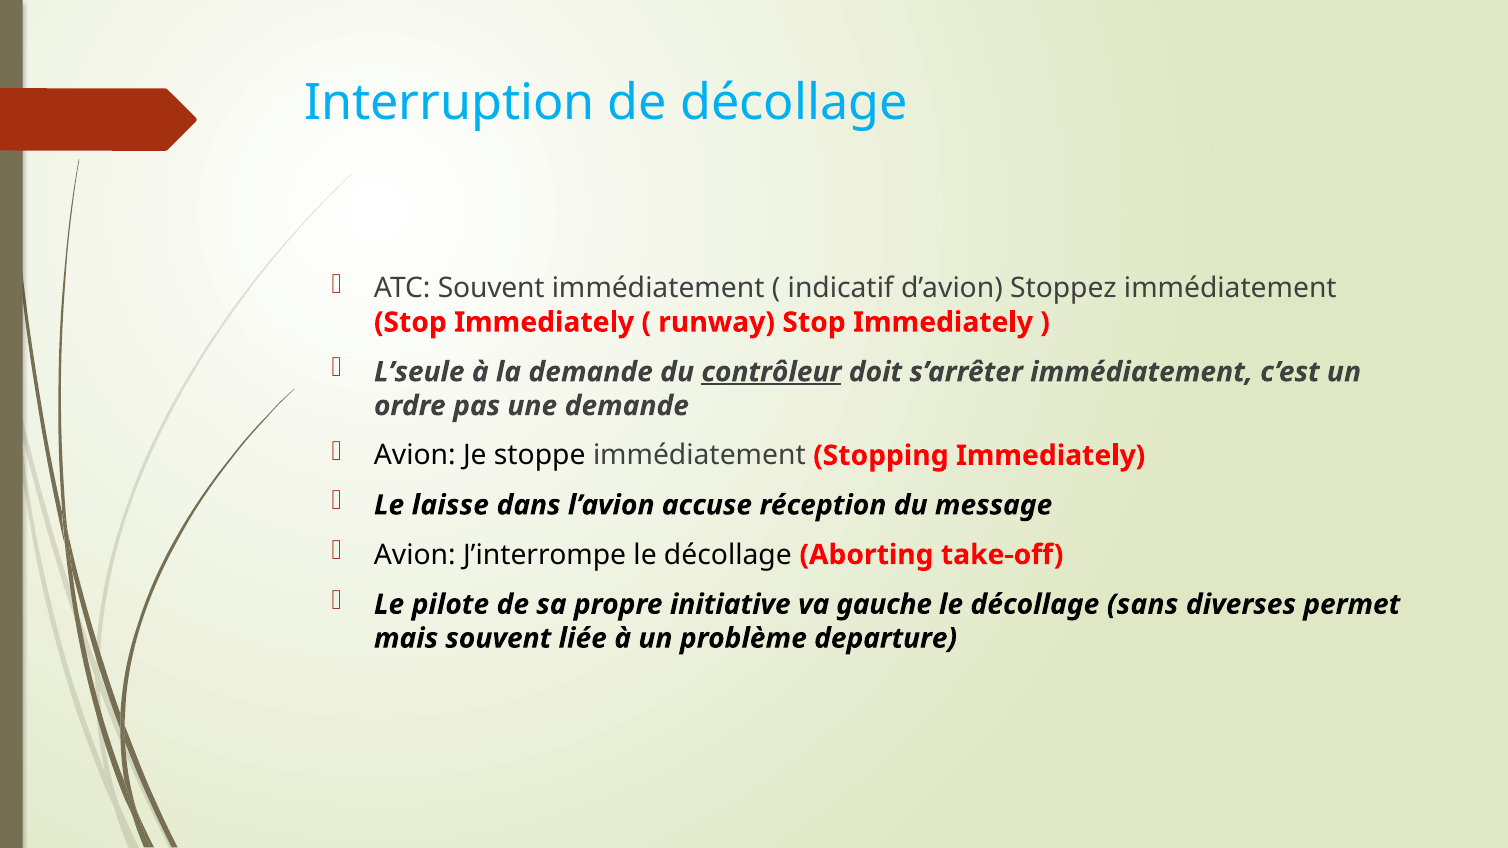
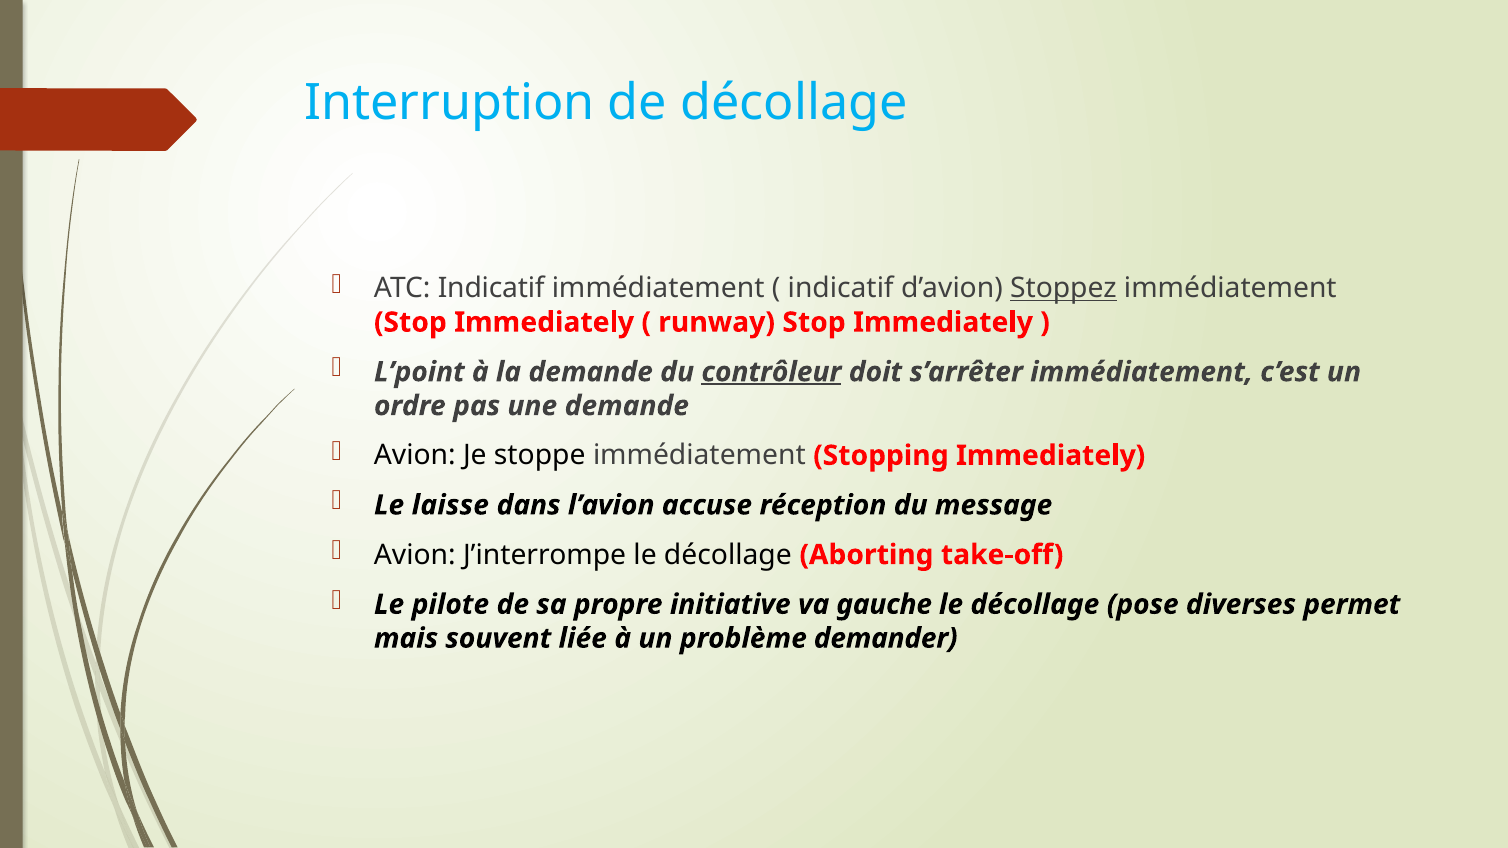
ATC Souvent: Souvent -> Indicatif (491, 289)
Stoppez underline: none -> present (1063, 289)
L’seule: L’seule -> L’point (419, 372)
sans: sans -> pose (1143, 605)
departure: departure -> demander (886, 639)
